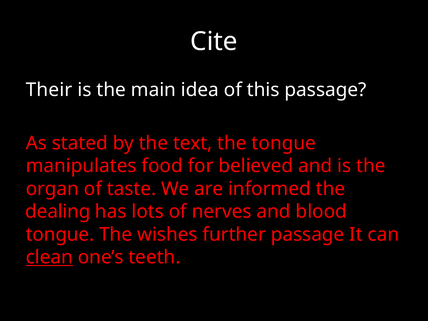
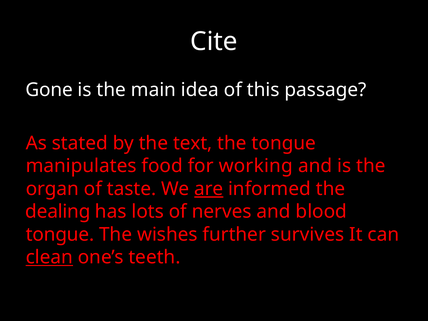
Their: Their -> Gone (49, 90)
believed: believed -> working (256, 166)
are underline: none -> present (209, 189)
further passage: passage -> survives (308, 235)
